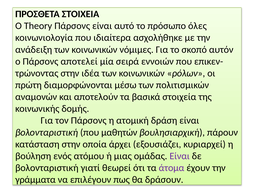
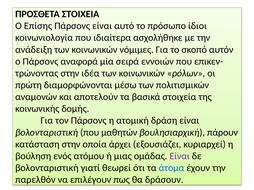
Theory: Theory -> Επίσης (38, 26)
όλες: όλες -> ίδιοι (197, 26)
αποτελεί: αποτελεί -> αναφορά (79, 62)
άτομα colour: purple -> blue (172, 168)
γράμματα: γράμματα -> παρελθόν (35, 180)
